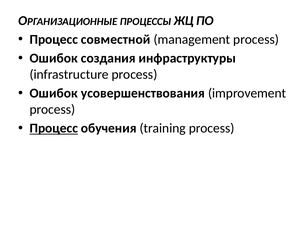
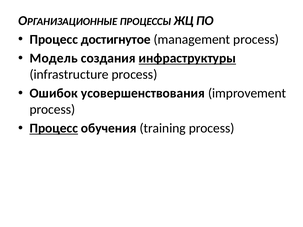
совместной: совместной -> достигнутое (116, 40)
Ошибок: Ошибок -> Модель (54, 58)
инфраструктуры underline: none -> present (187, 58)
